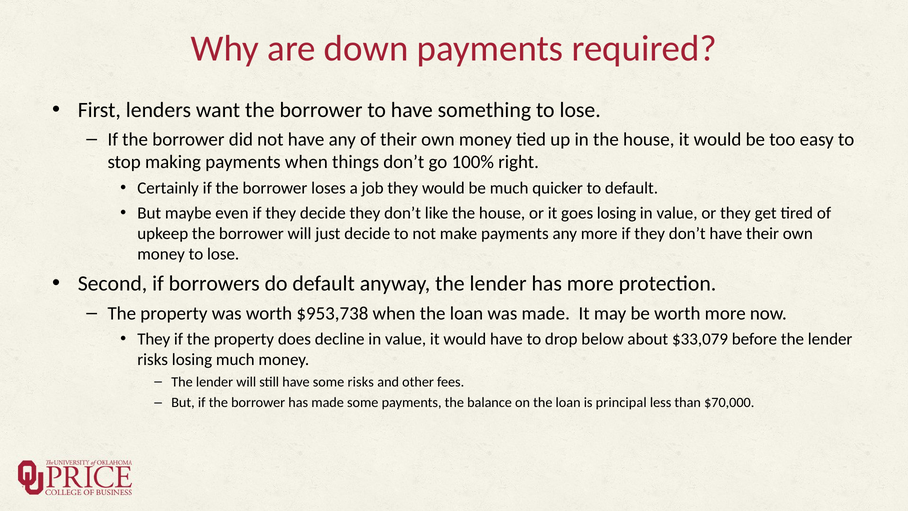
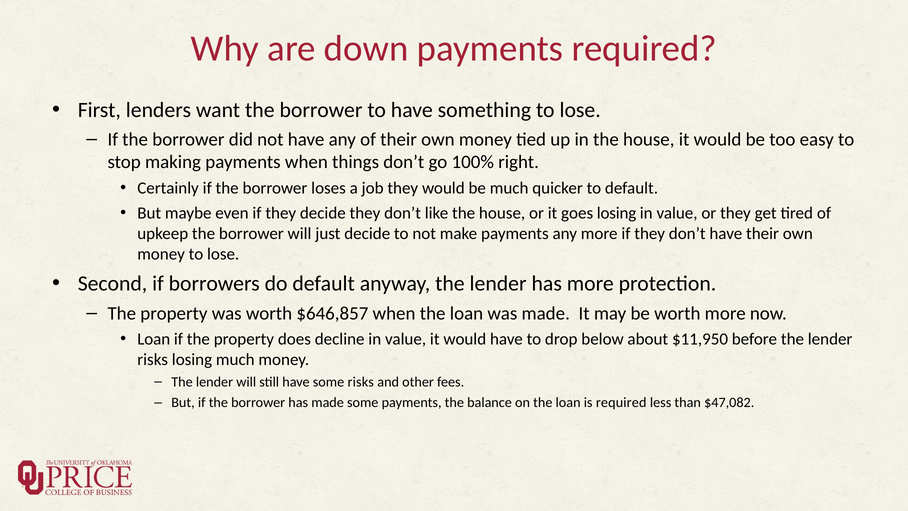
$953,738: $953,738 -> $646,857 (332, 313)
They: They -> Loan (154, 339)
$33,079: $33,079 -> $11,950 (700, 339)
is principal: principal -> required (621, 403)
$70,000: $70,000 -> $47,082 (729, 403)
